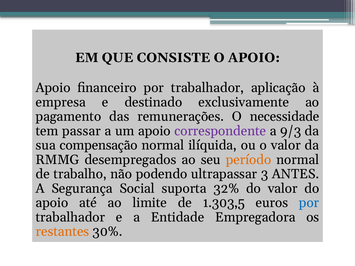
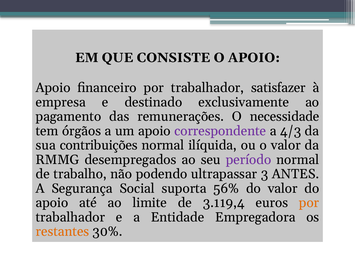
aplicação: aplicação -> satisfazer (278, 88)
passar: passar -> órgãos (82, 131)
9/3: 9/3 -> 4/3 (291, 131)
compensação: compensação -> contribuições (99, 145)
período colour: orange -> purple (249, 160)
32%: 32% -> 56% (226, 189)
1.303,5: 1.303,5 -> 3.119,4 (224, 203)
por colour: blue -> orange (309, 203)
